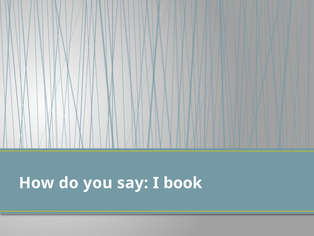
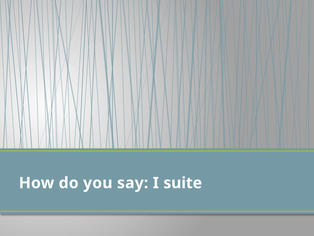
book: book -> suite (183, 183)
